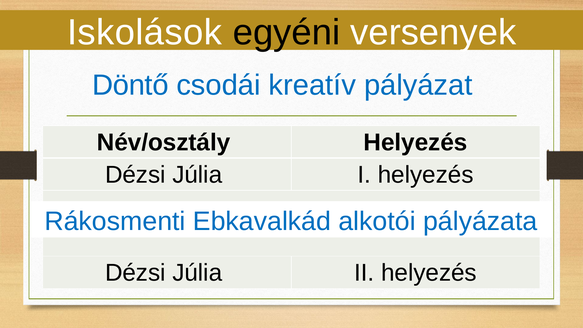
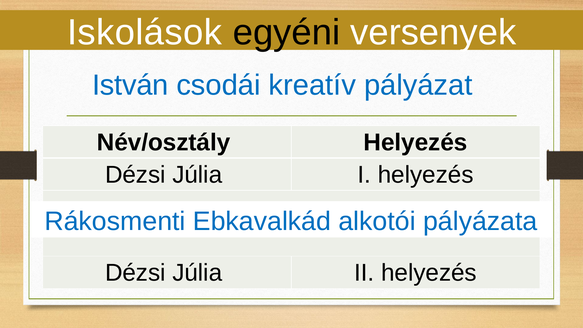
Döntő: Döntő -> István (130, 85)
